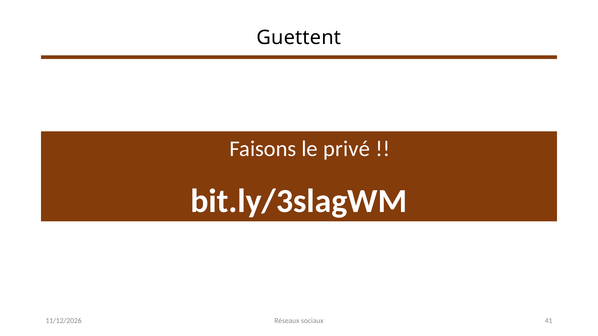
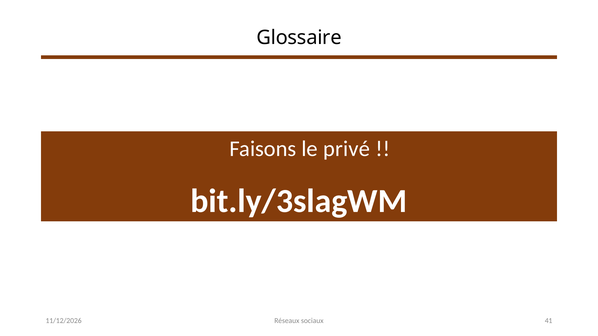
Guettent: Guettent -> Glossaire (299, 38)
